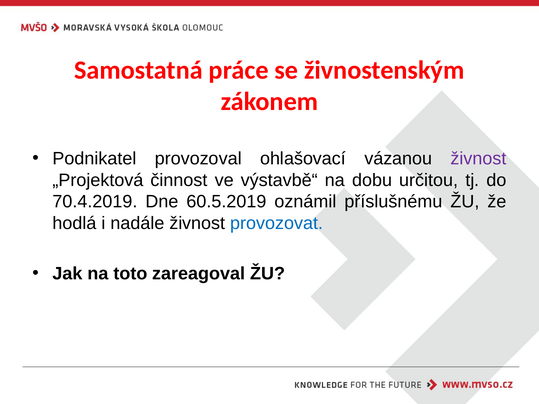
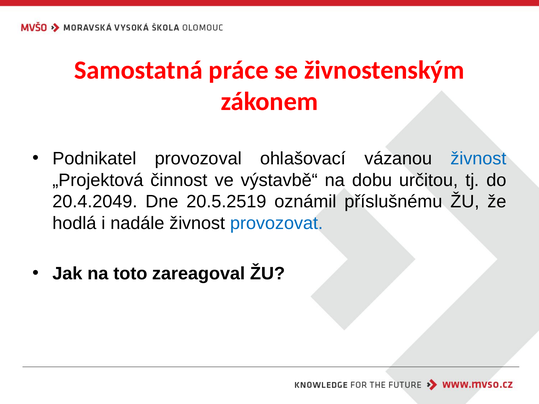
živnost colour: purple -> blue (479, 159)
70.4.2019: 70.4.2019 -> 20.4.2049 (95, 202)
60.5.2019: 60.5.2019 -> 20.5.2519 (227, 202)
